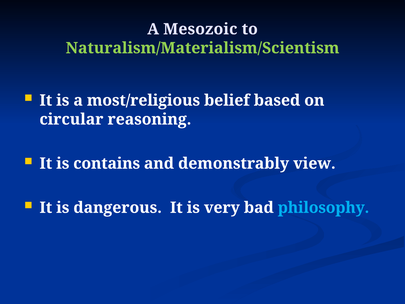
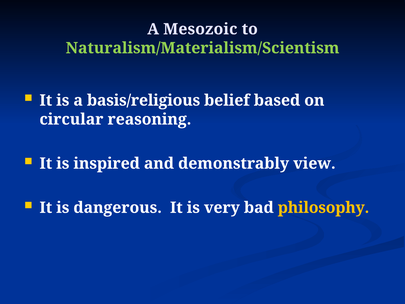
most/religious: most/religious -> basis/religious (144, 100)
contains: contains -> inspired (107, 163)
philosophy colour: light blue -> yellow (323, 208)
